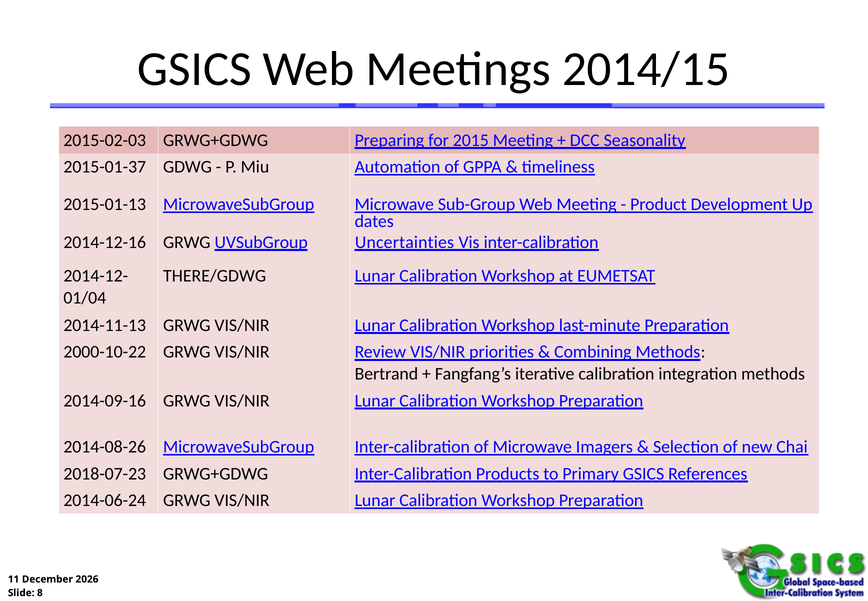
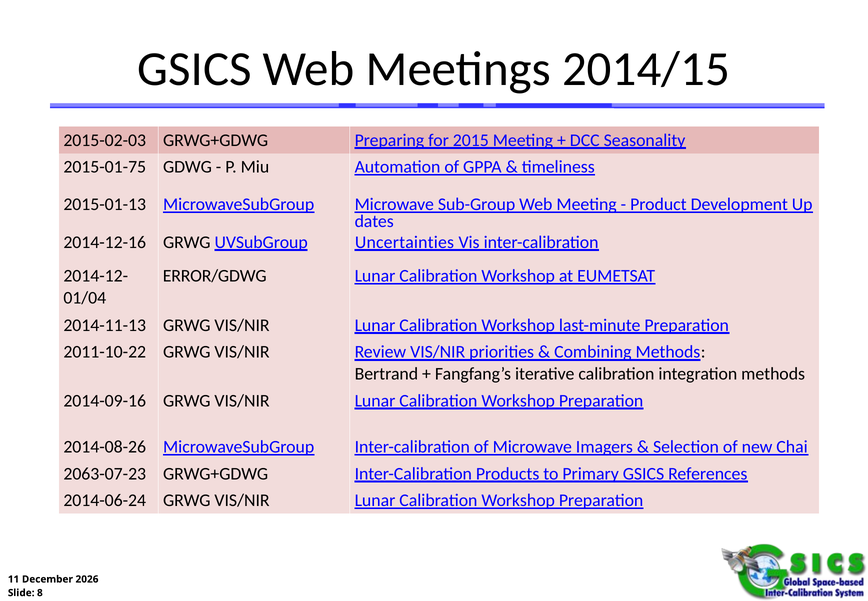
2015-01-37: 2015-01-37 -> 2015-01-75 (105, 167)
THERE/GDWG: THERE/GDWG -> ERROR/GDWG (215, 276)
2000-10-22: 2000-10-22 -> 2011-10-22 (105, 352)
2018-07-23: 2018-07-23 -> 2063-07-23 (105, 474)
